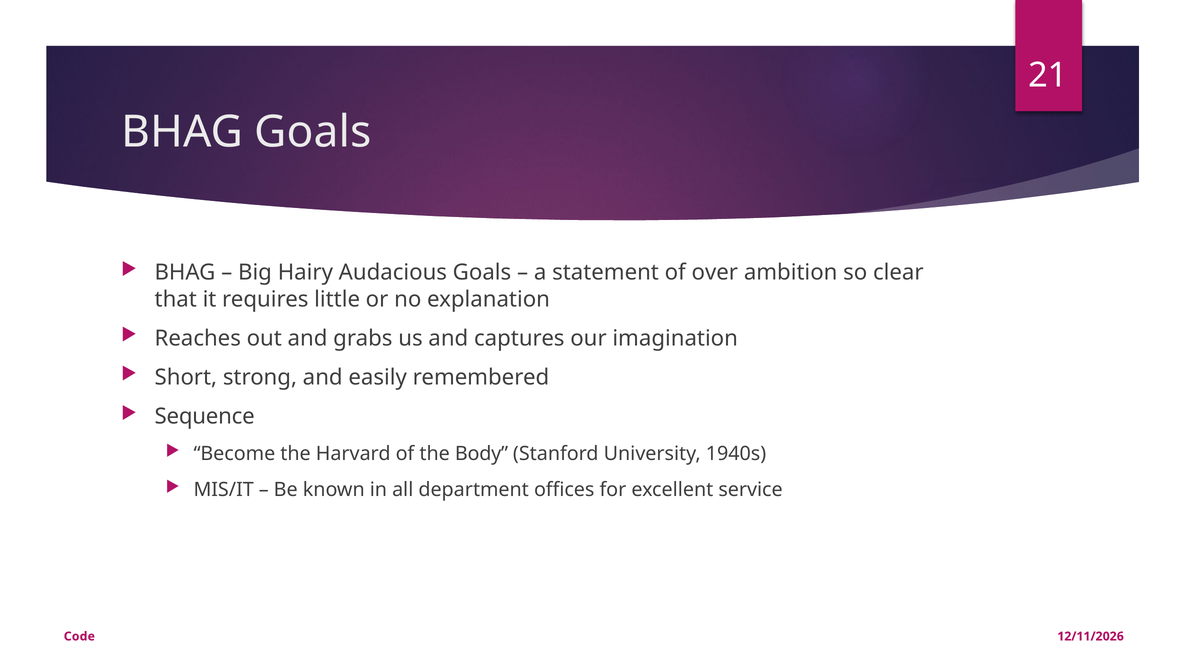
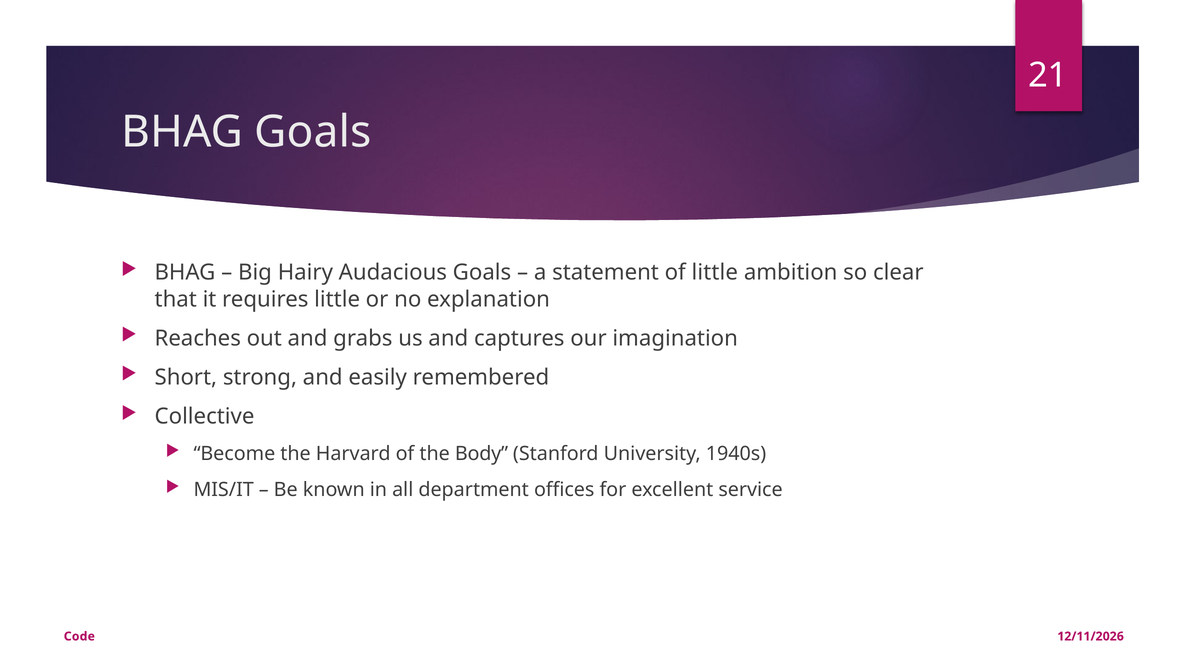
of over: over -> little (715, 273)
Sequence: Sequence -> Collective (205, 416)
